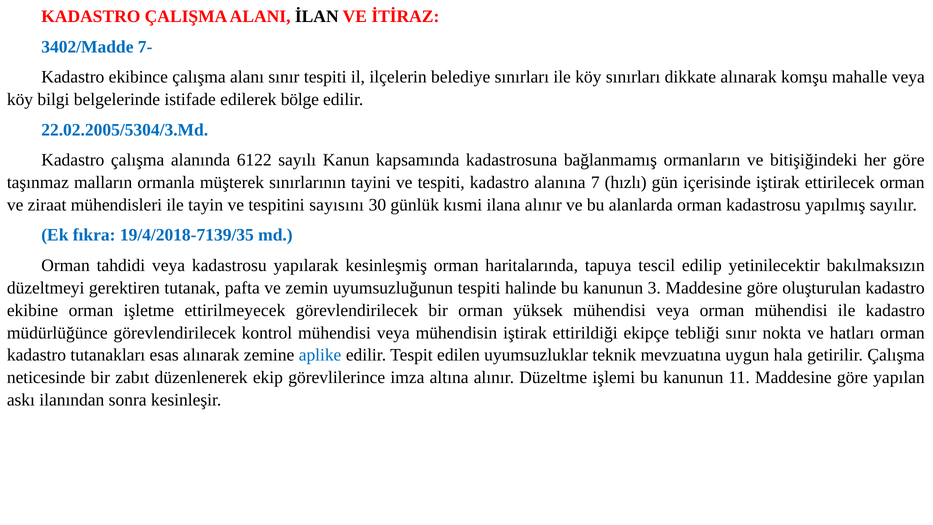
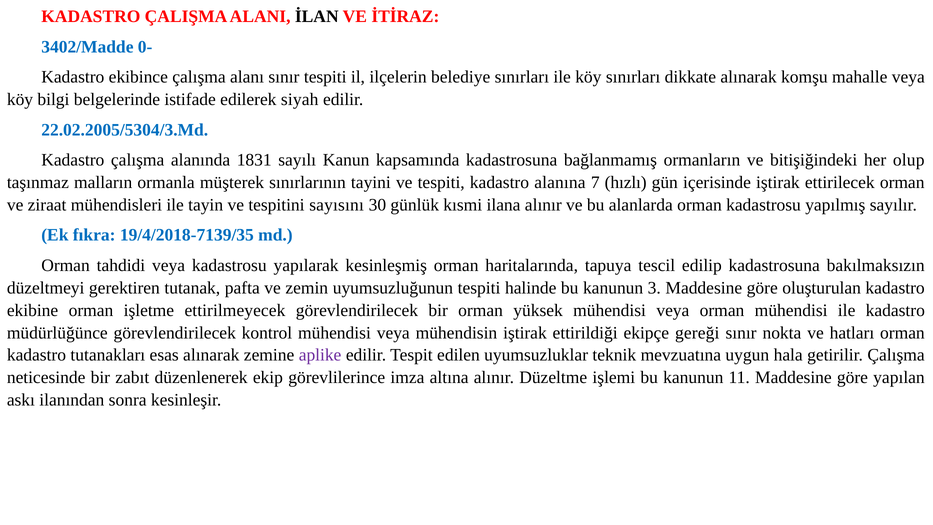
7-: 7- -> 0- (145, 47)
bölge: bölge -> siyah (300, 99)
6122: 6122 -> 1831 (254, 160)
her göre: göre -> olup (909, 160)
edilip yetinilecektir: yetinilecektir -> kadastrosuna (774, 265)
tebliği: tebliği -> gereği (697, 333)
aplike colour: blue -> purple (320, 355)
